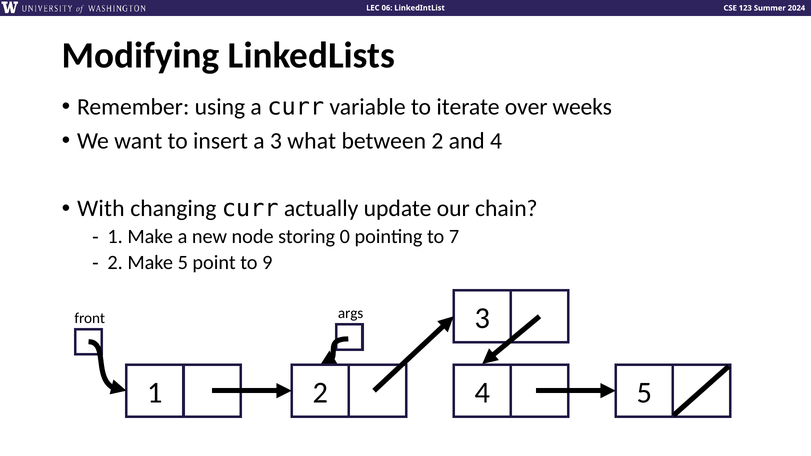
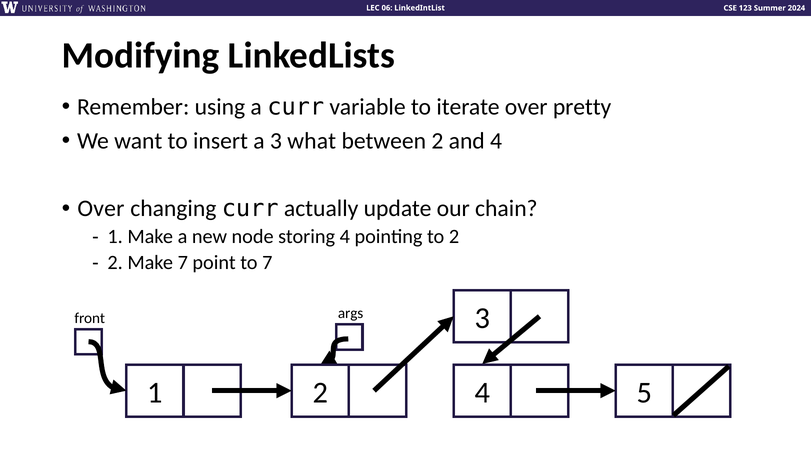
weeks: weeks -> pretty (582, 107)
With: With -> Over (101, 209)
storing 0: 0 -> 4 (345, 237)
to 7: 7 -> 2 (454, 237)
Make 5: 5 -> 7 (183, 263)
to 9: 9 -> 7 (267, 263)
